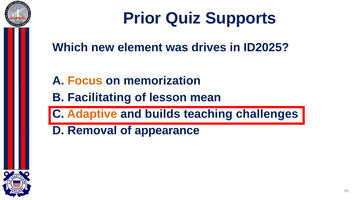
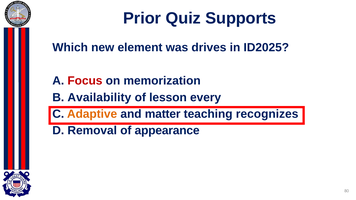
Focus colour: orange -> red (85, 81)
Facilitating: Facilitating -> Availability (99, 98)
mean: mean -> every (206, 98)
builds: builds -> matter (163, 114)
challenges: challenges -> recognizes (267, 114)
